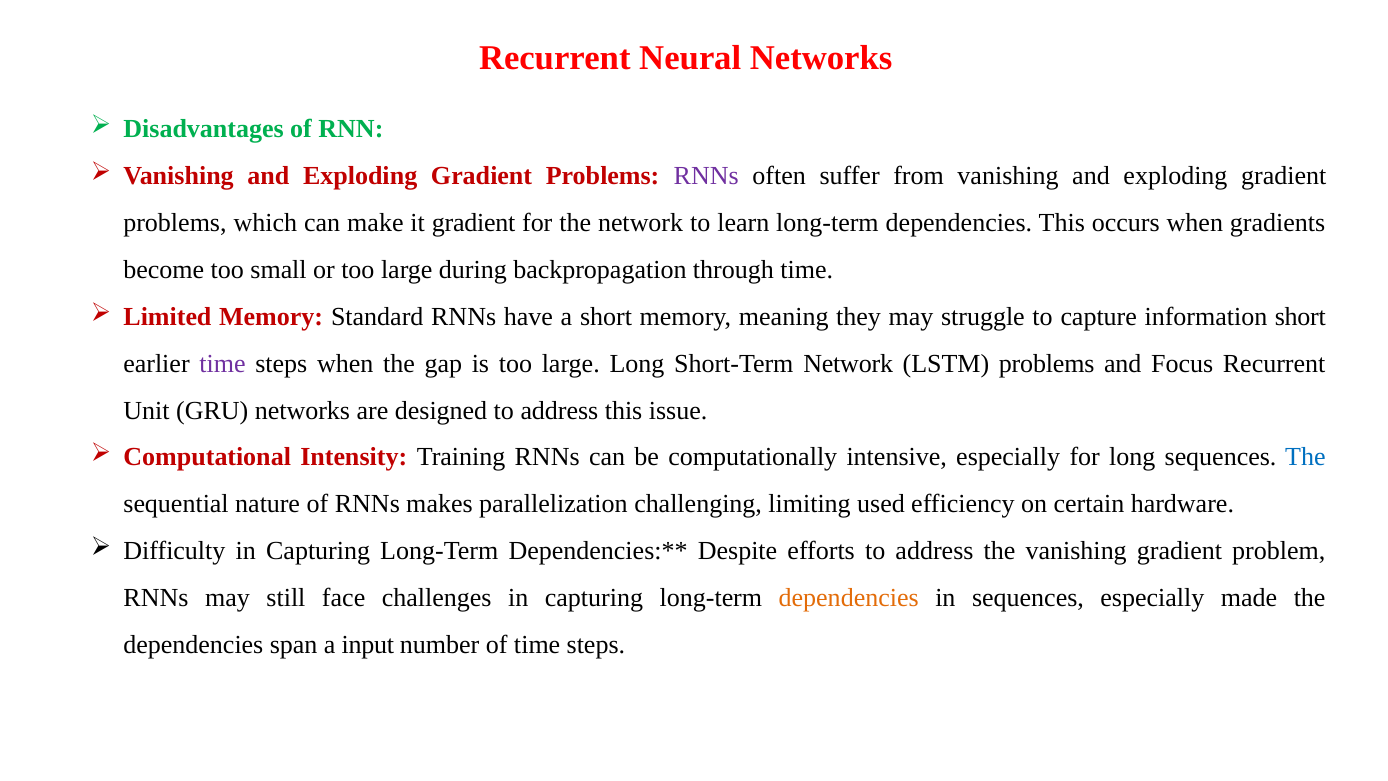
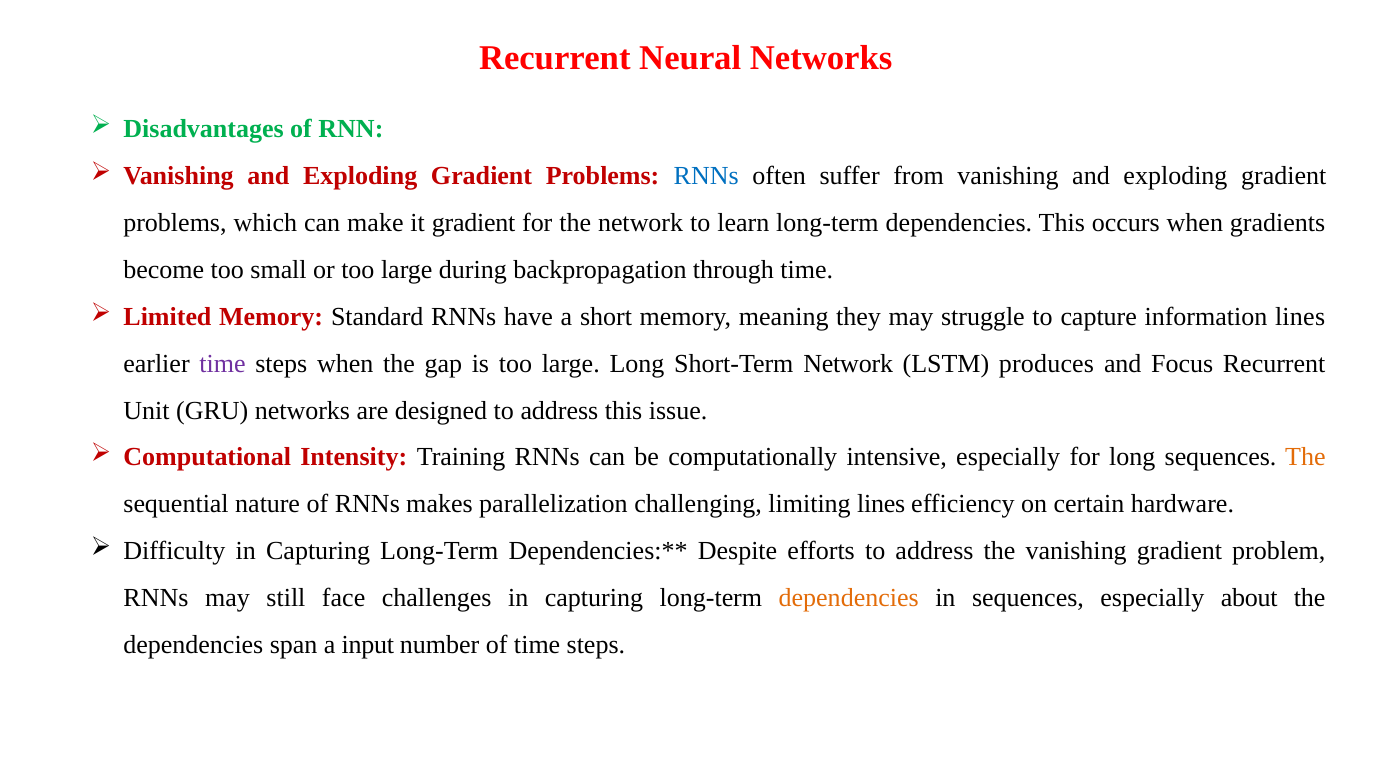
RNNs colour: purple -> blue (706, 176)
information short: short -> lines (1300, 317)
LSTM problems: problems -> produces (1046, 363)
The colour: blue -> orange (1305, 457)
limiting used: used -> lines (881, 504)
made: made -> about (1249, 598)
